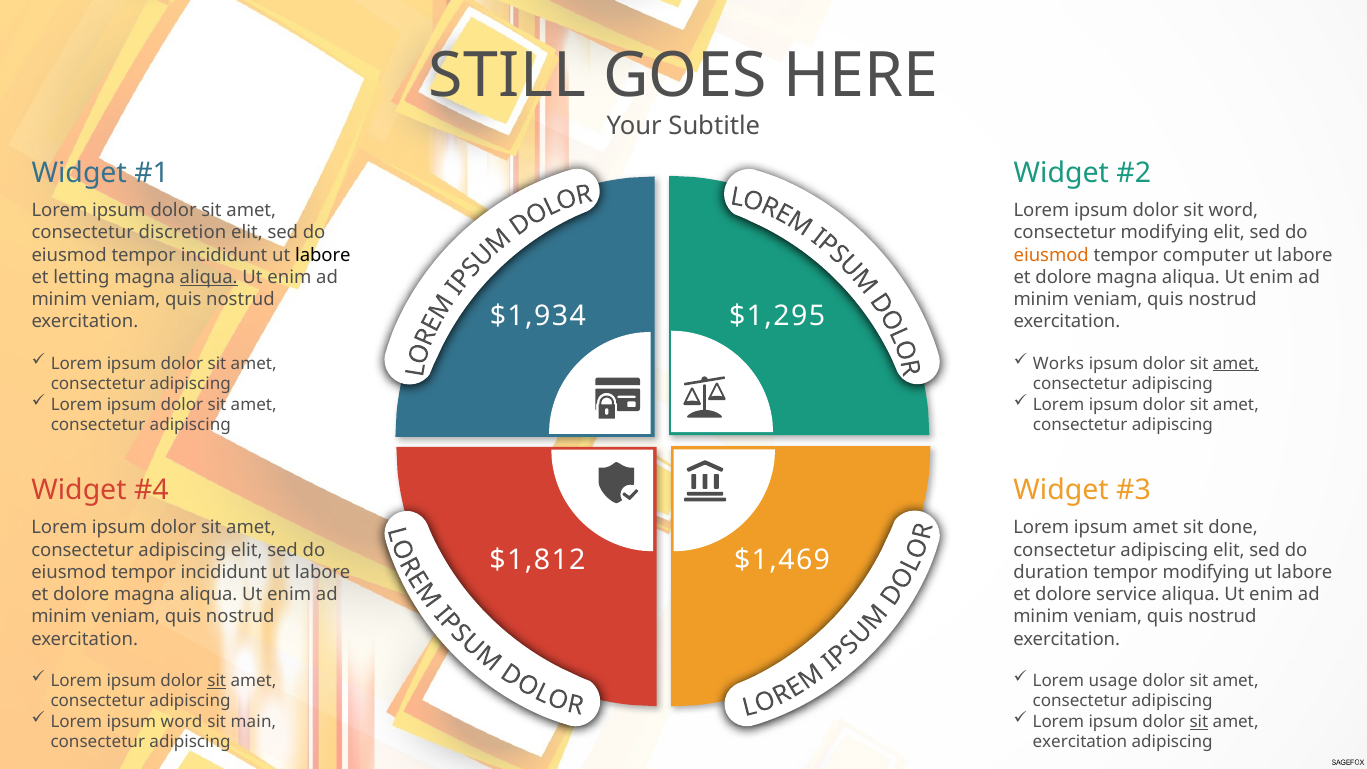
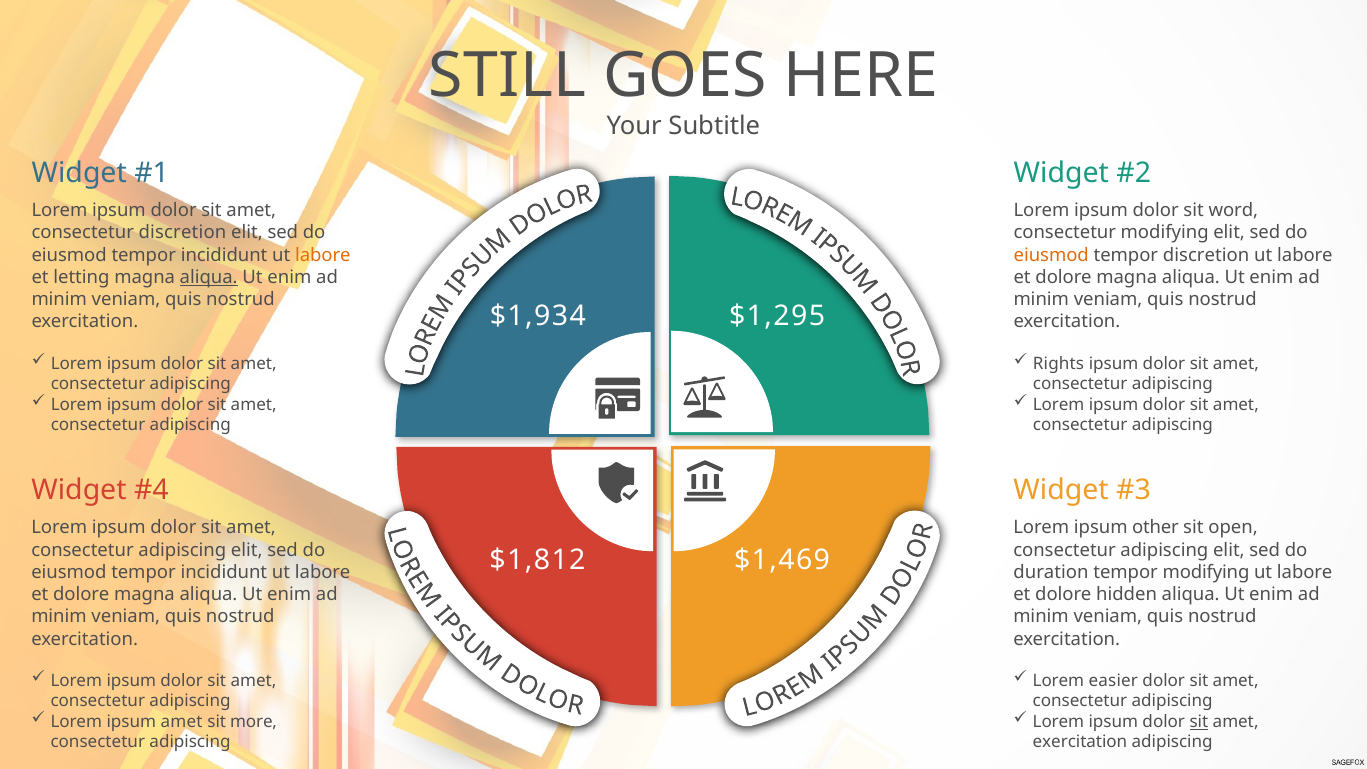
labore colour: black -> orange (323, 255)
tempor computer: computer -> discretion (1206, 255)
Works: Works -> Rights (1059, 363)
amet underline: present -> none (1236, 363)
ipsum amet: amet -> other (1156, 528)
done: done -> open (1233, 528)
service: service -> hidden (1127, 594)
sit underline: present -> none (217, 681)
usage: usage -> easier (1113, 681)
ipsum word: word -> amet (182, 722)
main: main -> more (254, 722)
